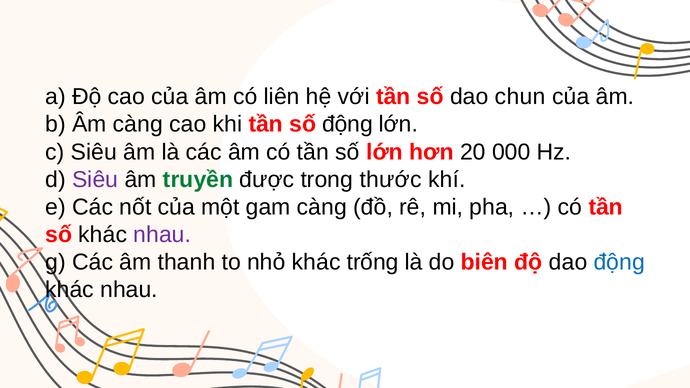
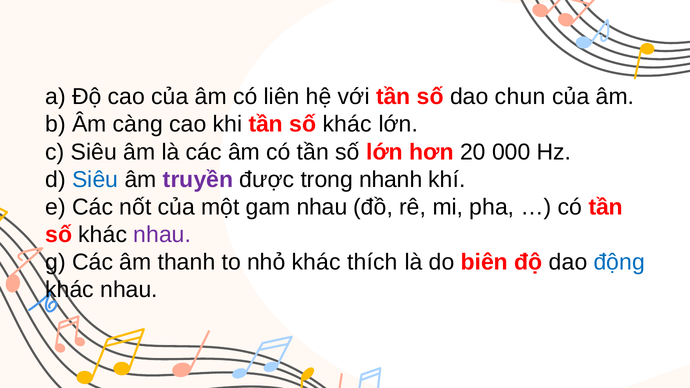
khi tần số động: động -> khác (347, 124)
Siêu colour: purple -> blue (95, 180)
truyền colour: green -> purple (198, 180)
thước: thước -> nhanh (391, 180)
gam càng: càng -> nhau (322, 207)
trống: trống -> thích (372, 262)
